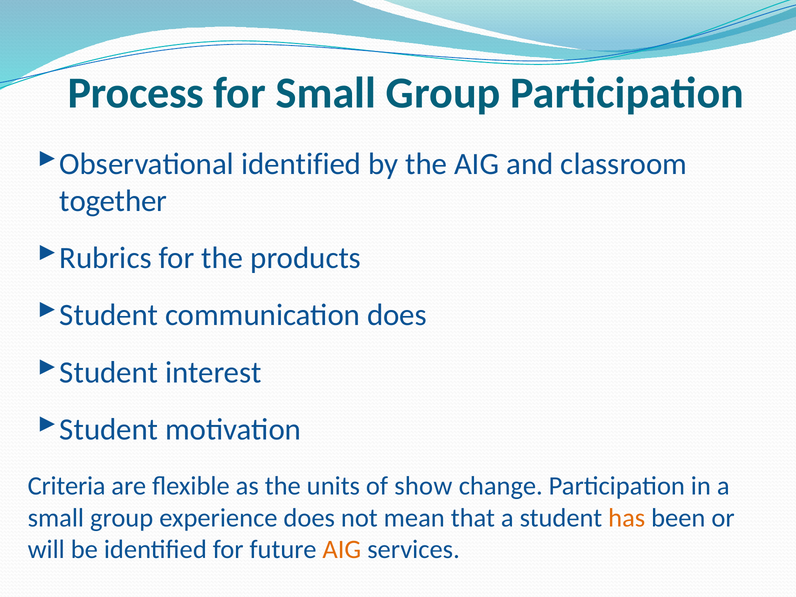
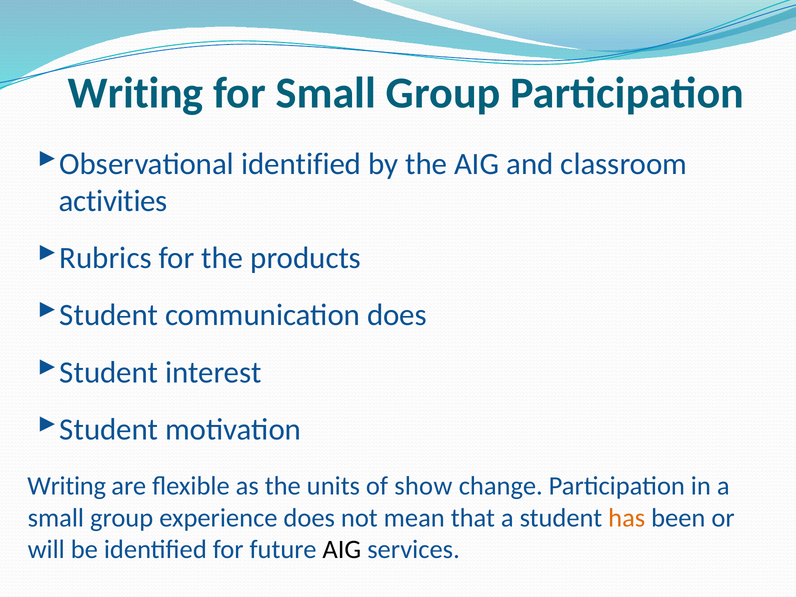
Process: Process -> Writing (136, 93)
together: together -> activities (113, 201)
Criteria: Criteria -> Writing (67, 486)
AIG colour: orange -> black (342, 550)
